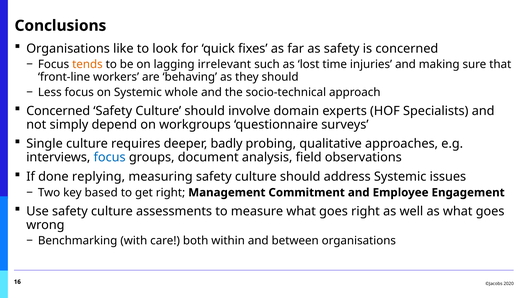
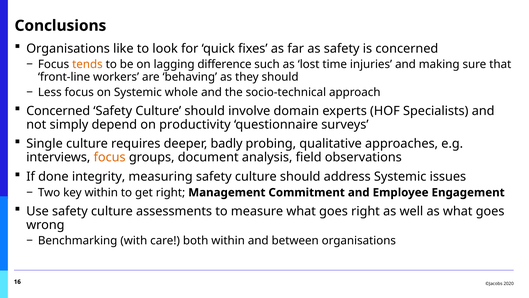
irrelevant: irrelevant -> difference (225, 64)
workgroups: workgroups -> productivity (195, 124)
focus colour: blue -> orange (110, 157)
replying: replying -> integrity (99, 176)
key based: based -> within (101, 192)
